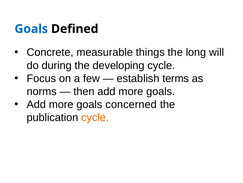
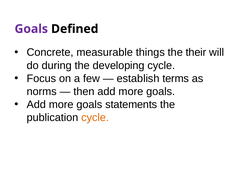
Goals colour: blue -> purple (31, 29)
long: long -> their (196, 52)
concerned: concerned -> statements (131, 104)
